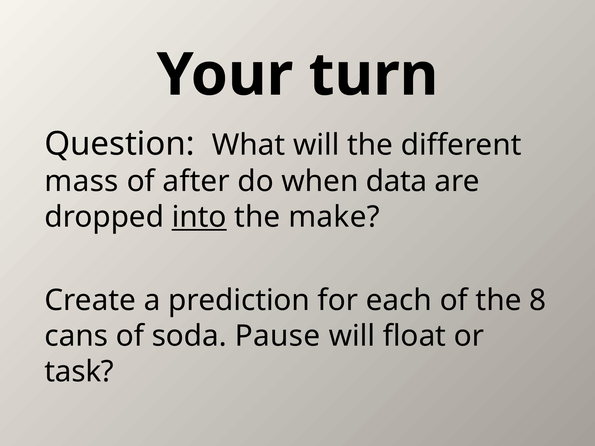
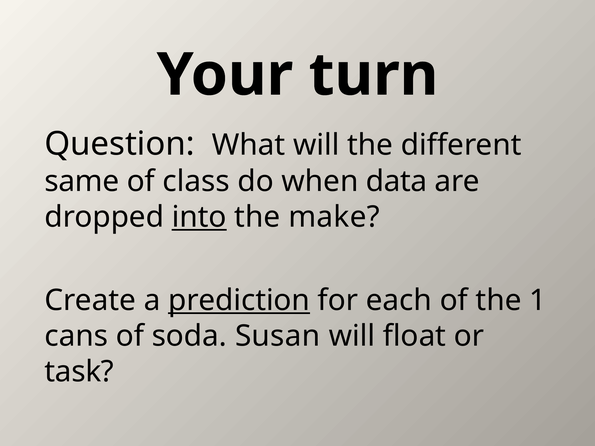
mass: mass -> same (82, 182)
after: after -> class (196, 182)
prediction underline: none -> present (239, 301)
8: 8 -> 1 (538, 301)
Pause: Pause -> Susan (278, 336)
